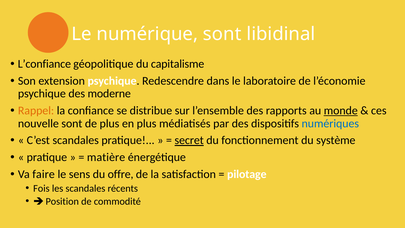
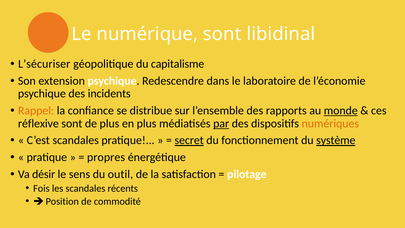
L’confiance: L’confiance -> L’sécuriser (44, 64)
moderne: moderne -> incidents (109, 94)
nouvelle: nouvelle -> réflexive (38, 123)
par underline: none -> present (221, 123)
numériques colour: blue -> orange (330, 123)
système underline: none -> present (336, 140)
matière: matière -> propres (106, 157)
faire: faire -> désir (44, 174)
offre: offre -> outil (120, 174)
